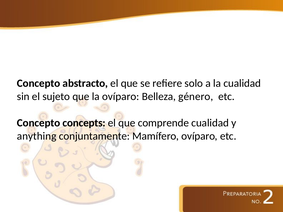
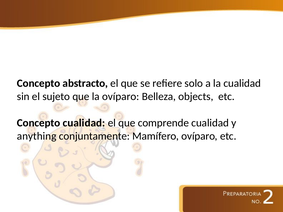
género: género -> objects (196, 97)
Concepto concepts: concepts -> cualidad (84, 123)
